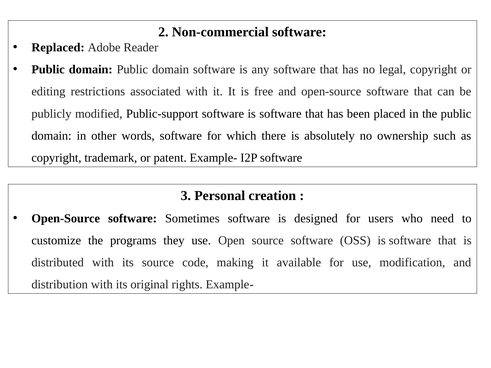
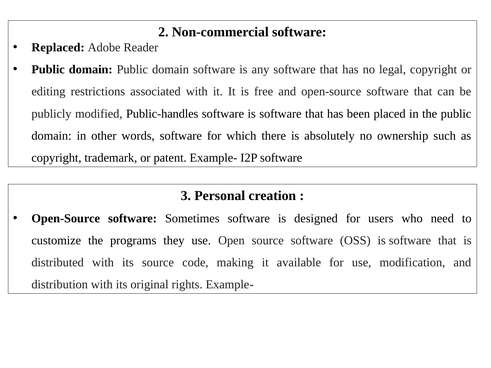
Public-support: Public-support -> Public-handles (162, 114)
